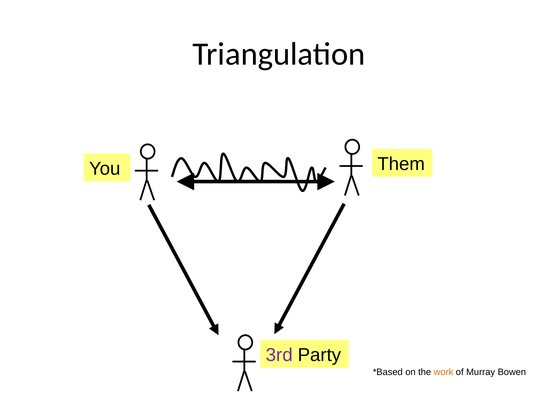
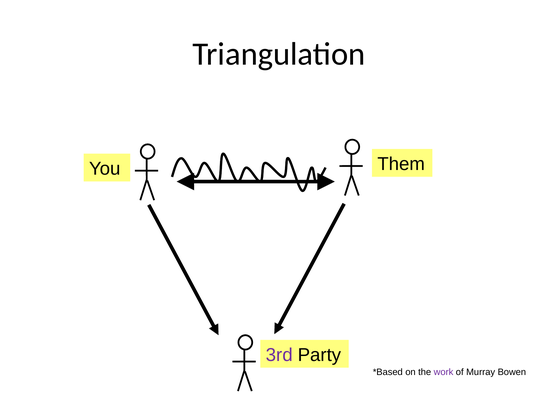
work colour: orange -> purple (444, 372)
